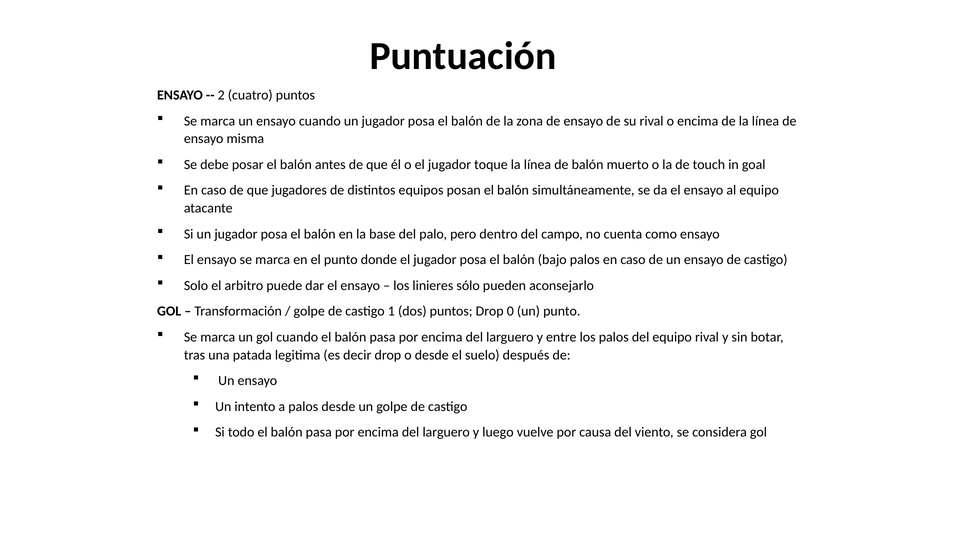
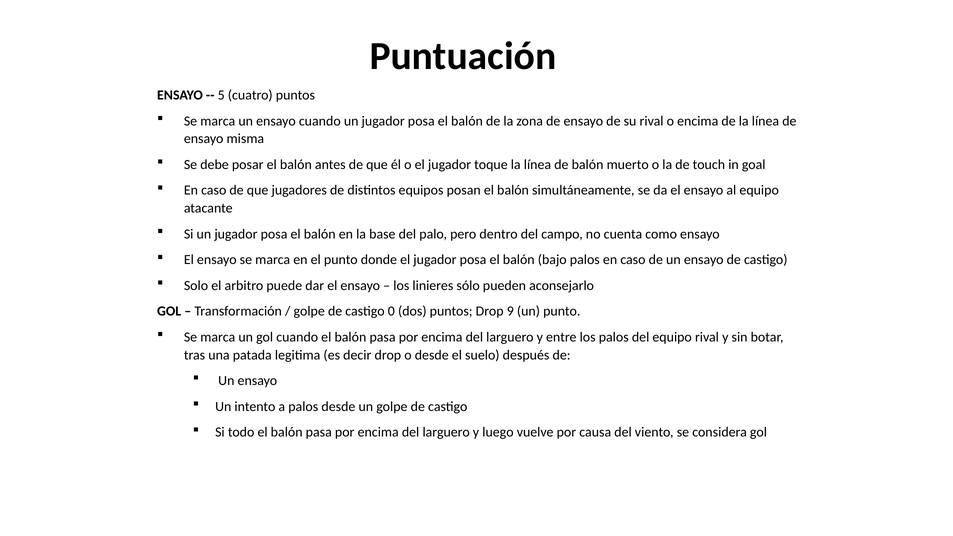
2: 2 -> 5 (221, 95)
1: 1 -> 0 (391, 311)
0: 0 -> 9 (510, 311)
